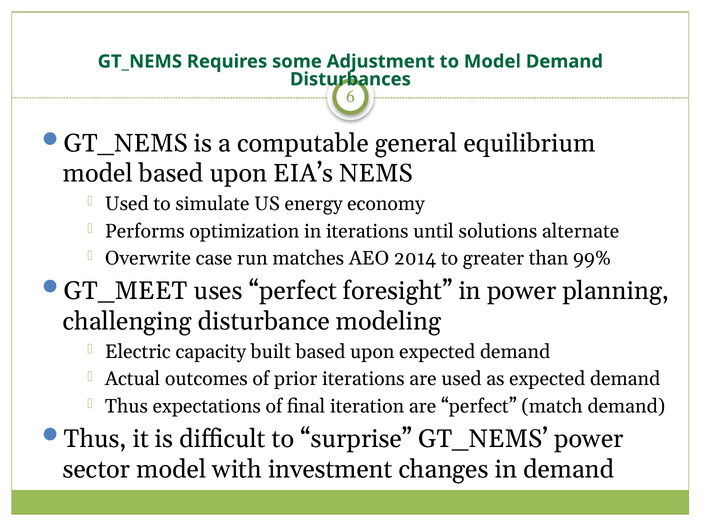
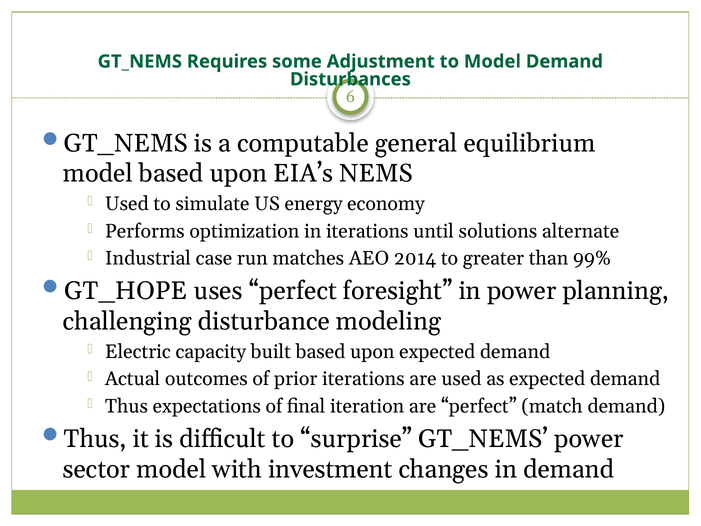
Overwrite: Overwrite -> Industrial (148, 258)
GT_MEET: GT_MEET -> GT_HOPE (126, 291)
